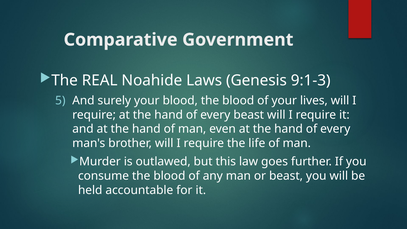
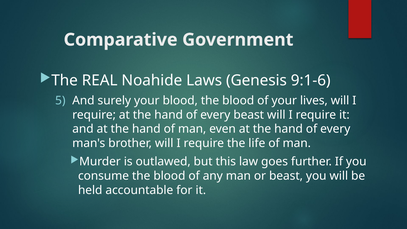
9:1-3: 9:1-3 -> 9:1-6 (311, 80)
